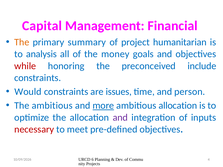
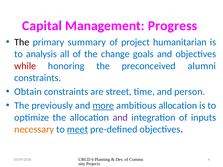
Financial: Financial -> Progress (173, 26)
The colour: orange -> black (22, 42)
money: money -> change (115, 54)
include: include -> alumni (202, 66)
Would: Would -> Obtain (28, 92)
issues: issues -> street (119, 92)
The ambitious: ambitious -> previously (52, 106)
necessary colour: red -> orange (34, 130)
meet underline: none -> present (78, 130)
